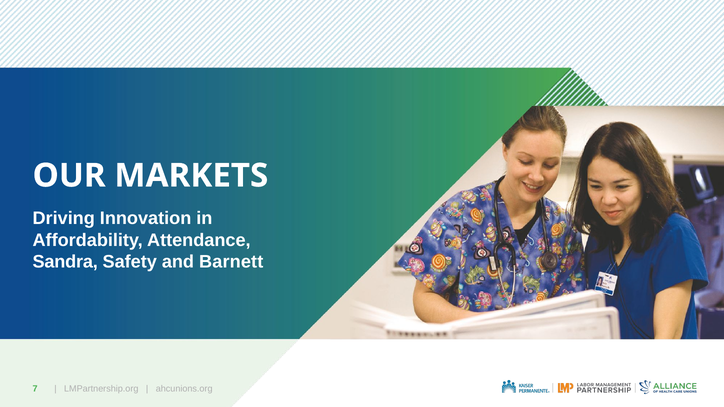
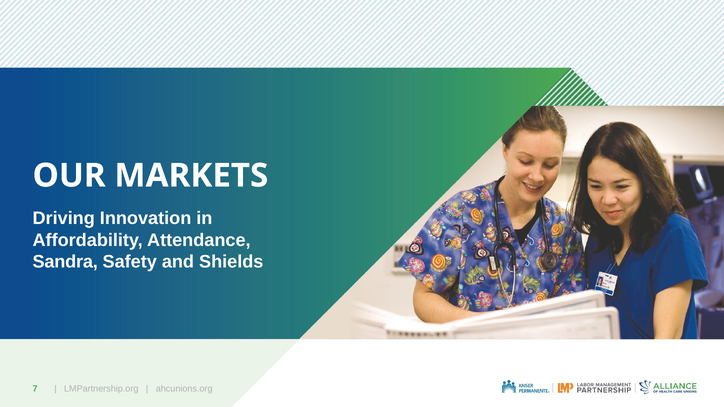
Barnett: Barnett -> Shields (231, 262)
